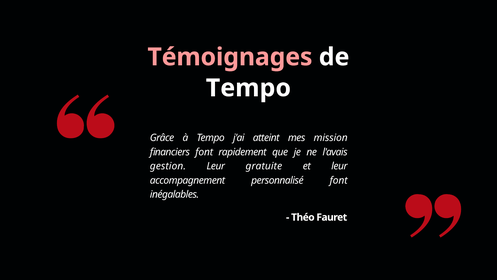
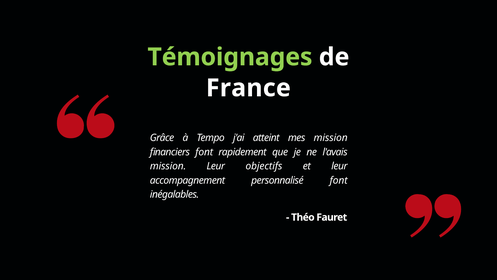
Témoignages colour: pink -> light green (230, 57)
Tempo: Tempo -> France (248, 88)
gestion: gestion -> mission (168, 166)
gratuite: gratuite -> objectifs (264, 166)
